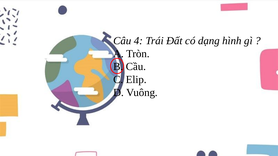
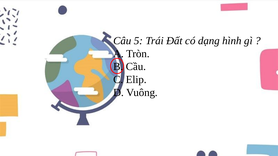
4: 4 -> 5 (138, 41)
